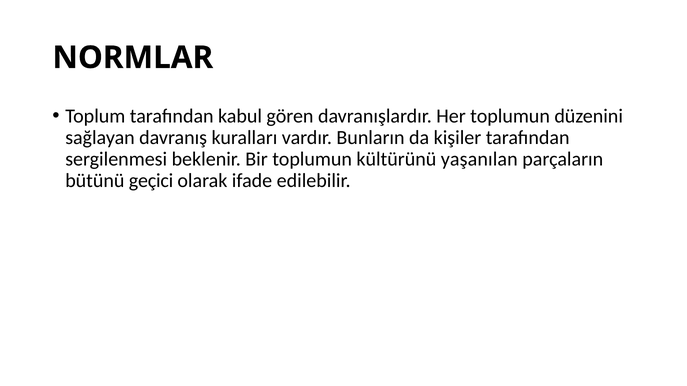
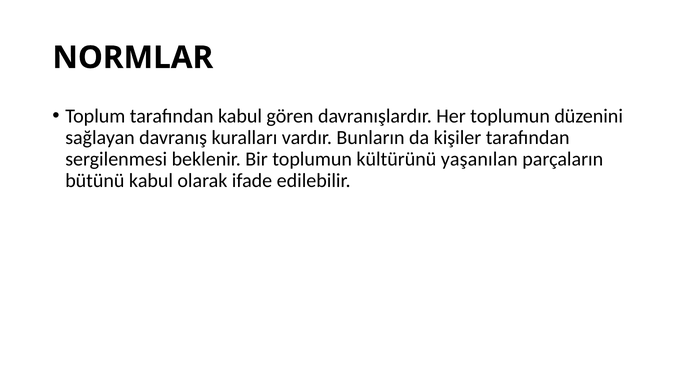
bütünü geçici: geçici -> kabul (151, 181)
